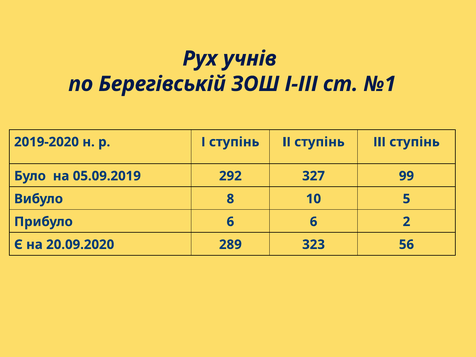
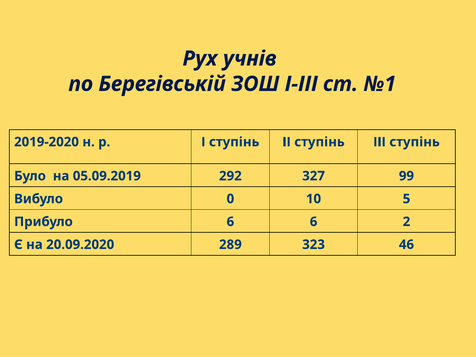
8: 8 -> 0 (230, 199)
56: 56 -> 46 (406, 245)
